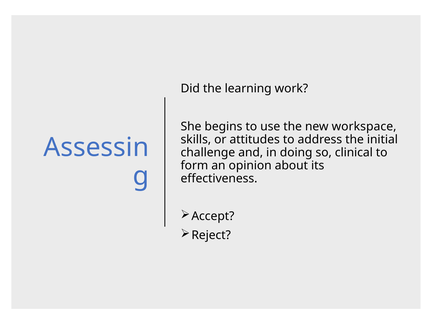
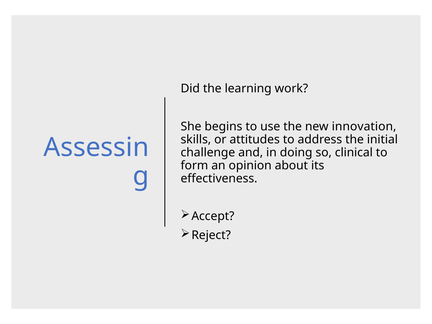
workspace: workspace -> innovation (364, 126)
